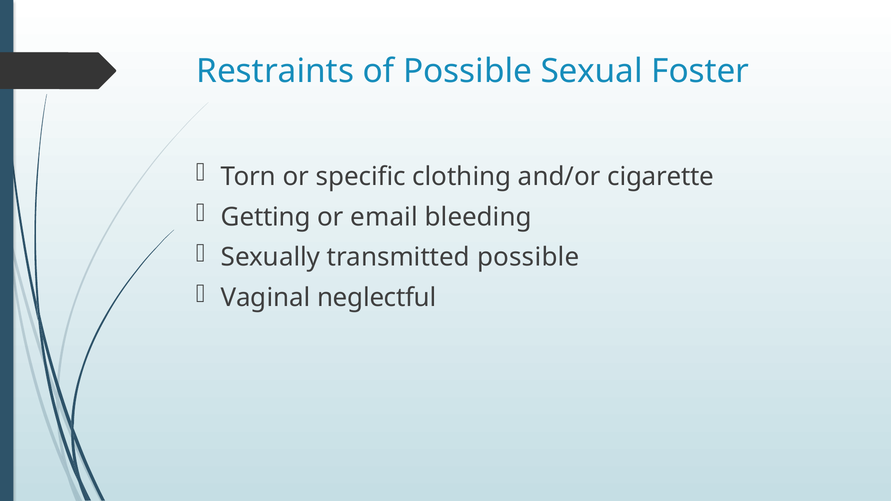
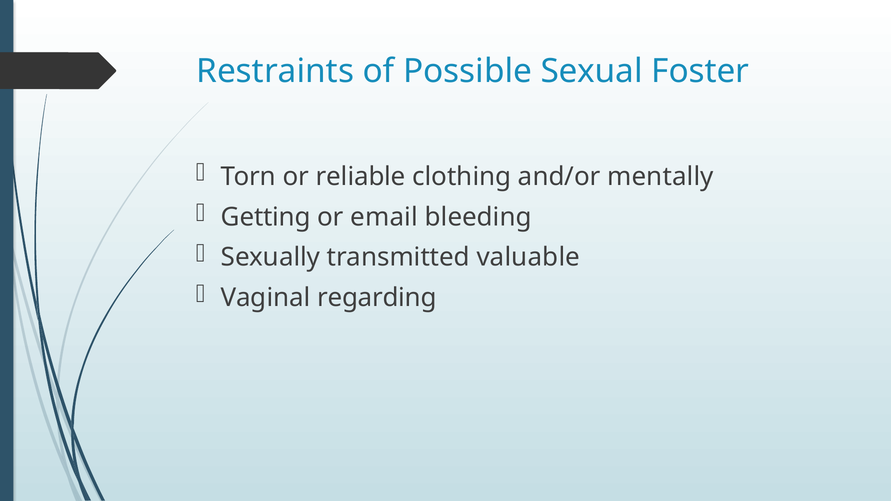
specific: specific -> reliable (361, 177)
cigarette: cigarette -> mentally (661, 177)
transmitted possible: possible -> valuable (528, 257)
neglectful: neglectful -> regarding (377, 298)
